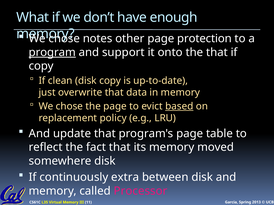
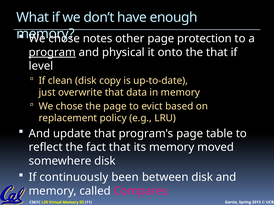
support: support -> physical (123, 52)
copy: copy -> level (41, 66)
based underline: present -> none (179, 106)
extra: extra -> been (125, 178)
Processor: Processor -> Compares (141, 191)
